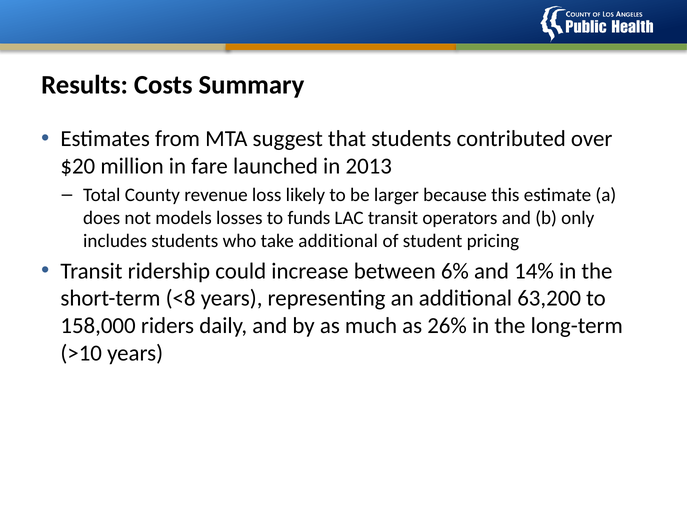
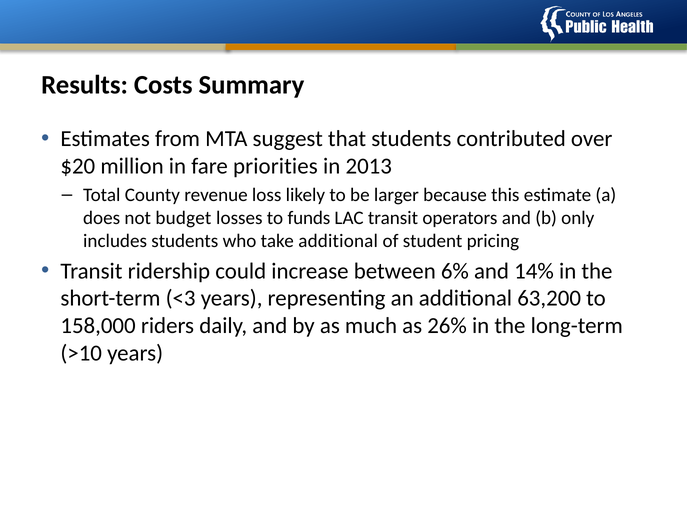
launched: launched -> priorities (275, 166)
models: models -> budget (183, 218)
<8: <8 -> <3 (181, 299)
